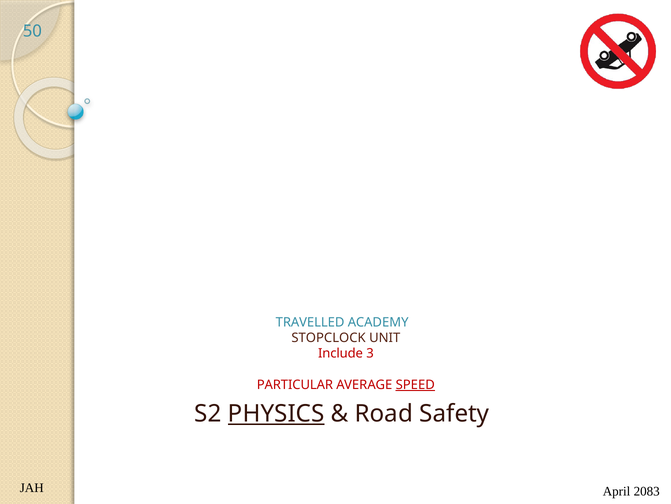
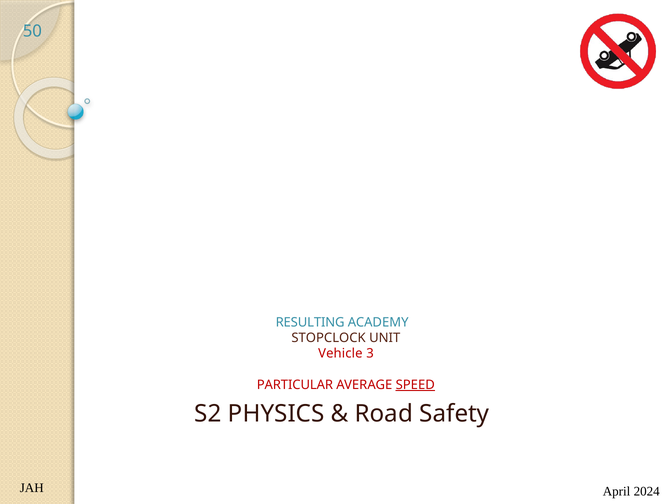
TRAVELLED: TRAVELLED -> RESULTING (310, 322)
Include: Include -> Vehicle (340, 353)
PHYSICS underline: present -> none (276, 413)
2083: 2083 -> 2024 (647, 491)
